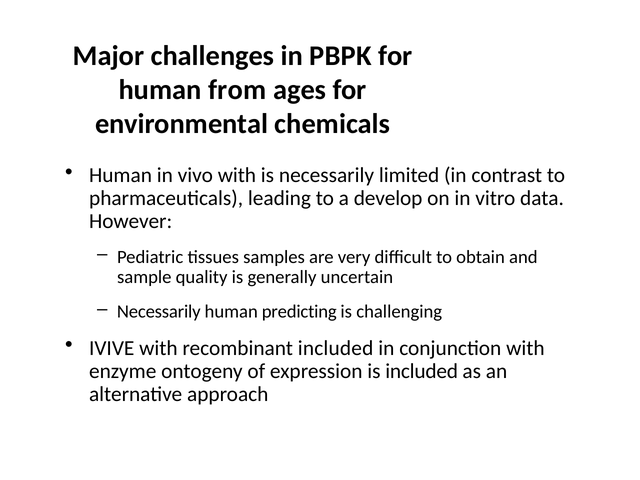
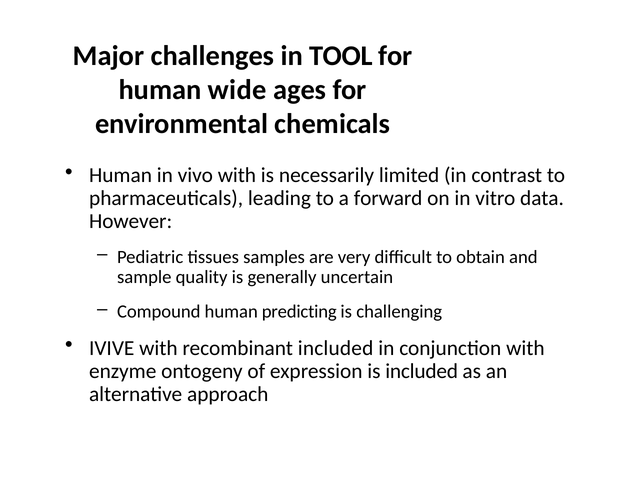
PBPK: PBPK -> TOOL (341, 56)
from: from -> wide (237, 90)
develop: develop -> forward (388, 198)
Necessarily: Necessarily -> Compound (159, 312)
